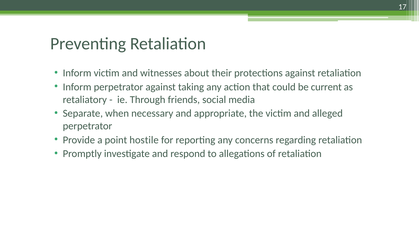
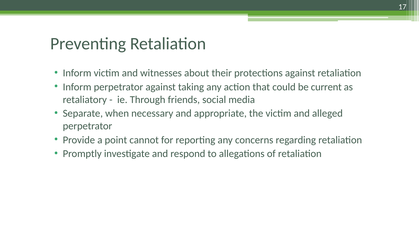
hostile: hostile -> cannot (144, 140)
